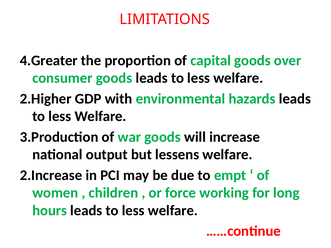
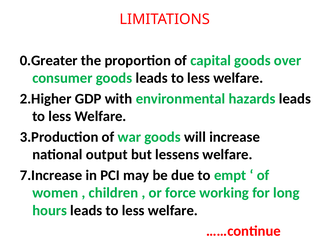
4.Greater: 4.Greater -> 0.Greater (49, 61)
2.Increase: 2.Increase -> 7.Increase (51, 175)
